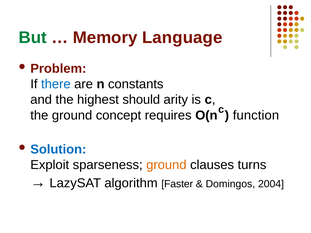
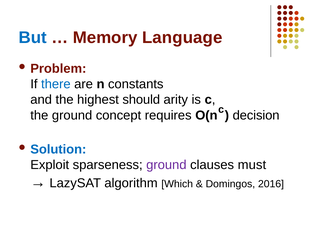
But colour: green -> blue (33, 38)
function: function -> decision (256, 115)
ground colour: orange -> purple (166, 165)
turns: turns -> must (252, 165)
Faster: Faster -> Which (177, 184)
2004: 2004 -> 2016 (271, 184)
